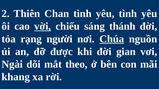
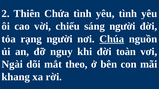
Chan: Chan -> Chứa (57, 14)
vời underline: present -> none (43, 26)
sáng thánh: thánh -> người (122, 26)
được: được -> nguy (61, 52)
gian: gian -> toàn (126, 52)
